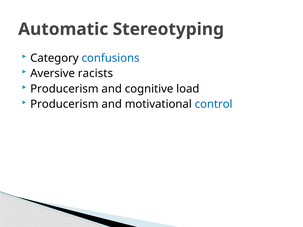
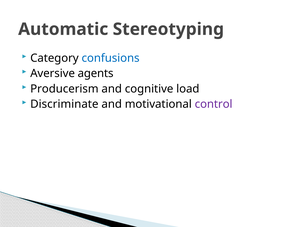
racists: racists -> agents (96, 74)
Producerism: Producerism -> Discriminate (64, 104)
control colour: blue -> purple (214, 104)
